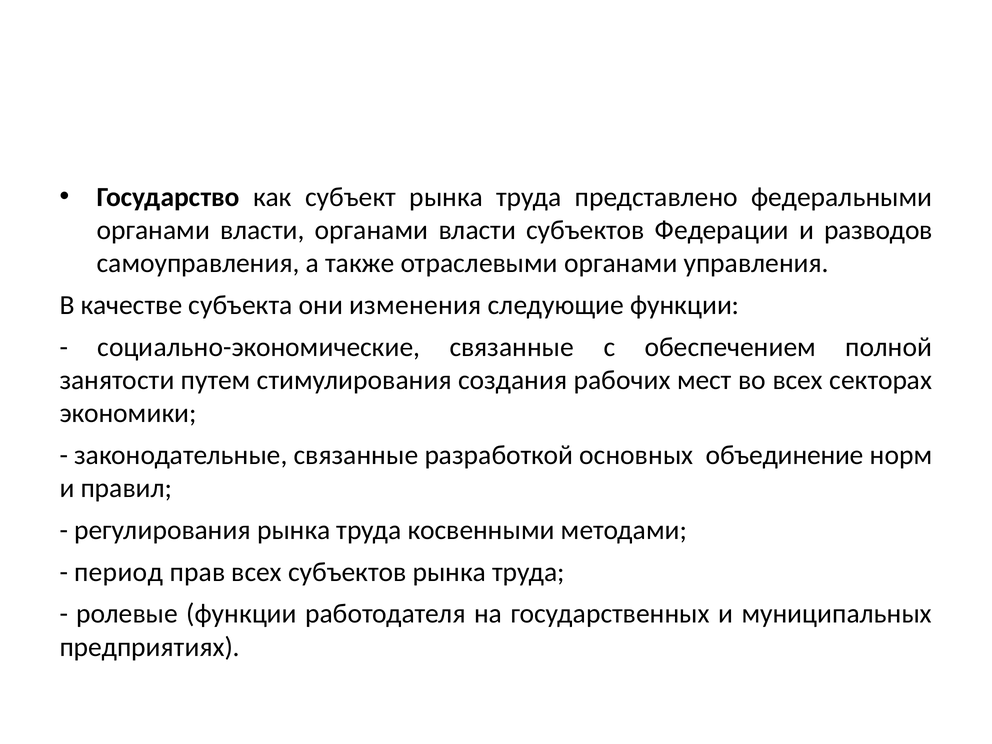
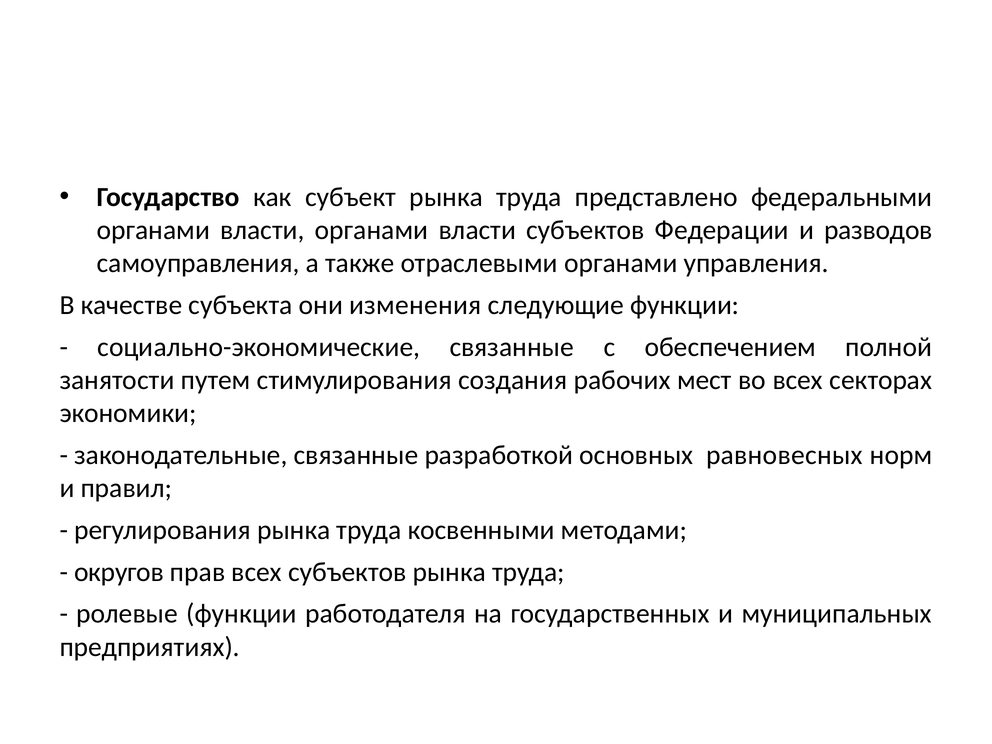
объединение: объединение -> равновесных (784, 455)
период: период -> округов (119, 572)
